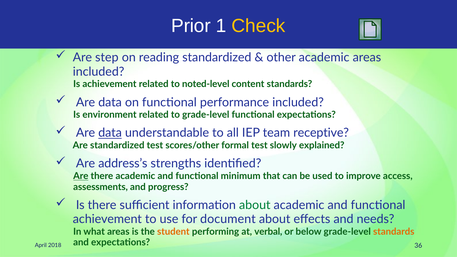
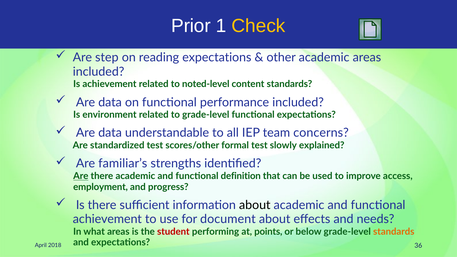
reading standardized: standardized -> expectations (217, 58)
data underline: present -> none (110, 133)
receptive: receptive -> concerns (321, 133)
address’s: address’s -> familiar’s (123, 164)
minimum: minimum -> definition (241, 176)
assessments: assessments -> employment (101, 187)
about colour: green -> black (255, 205)
student colour: orange -> red (173, 232)
verbal: verbal -> points (268, 232)
